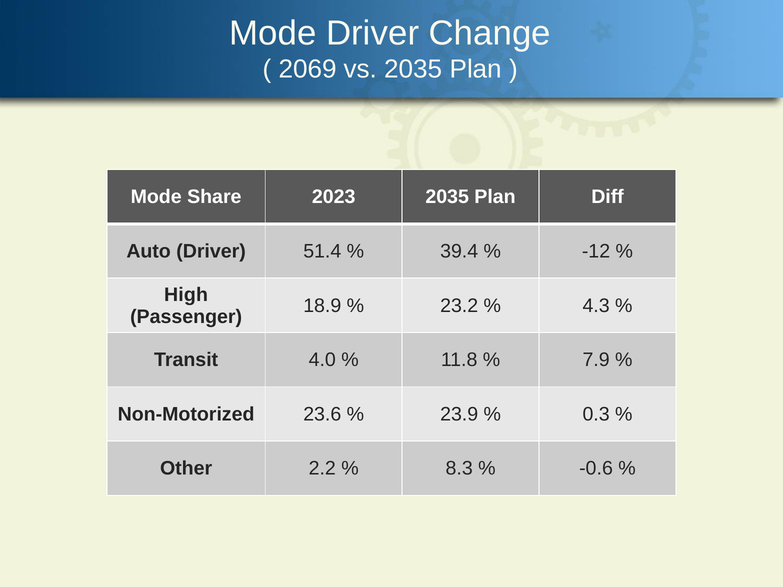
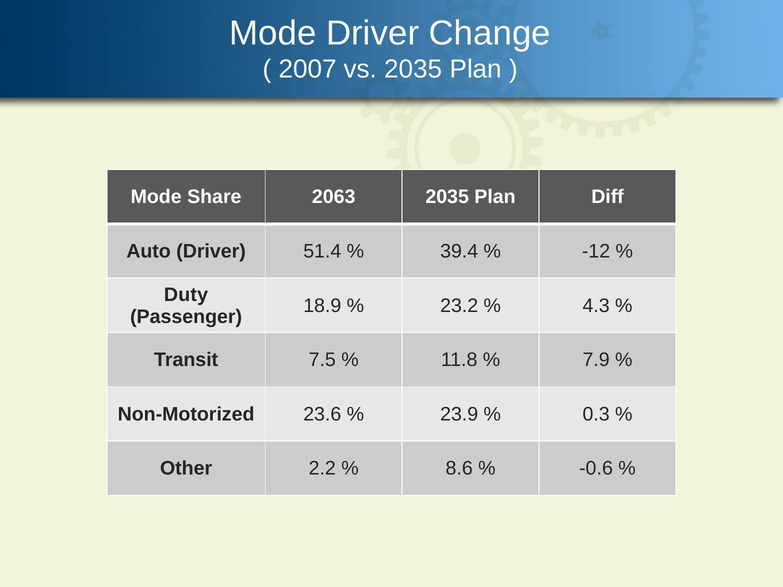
2069: 2069 -> 2007 (308, 69)
2023: 2023 -> 2063 (334, 197)
High: High -> Duty (186, 295)
4.0: 4.0 -> 7.5 (322, 360)
8.3: 8.3 -> 8.6 (459, 469)
